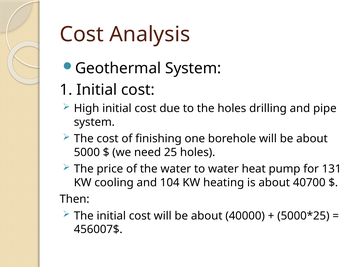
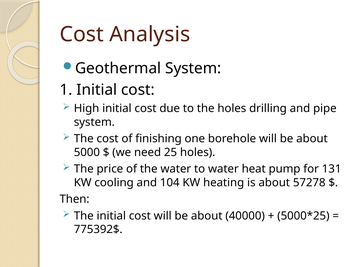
40700: 40700 -> 57278 (309, 183)
456007$: 456007$ -> 775392$ (98, 230)
